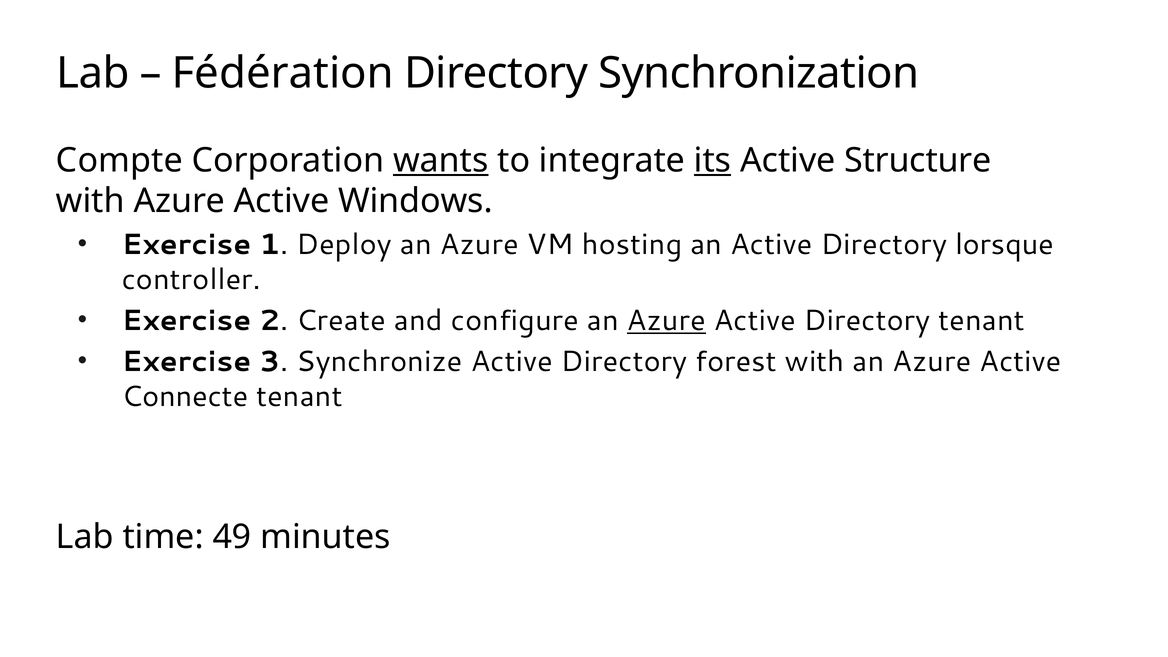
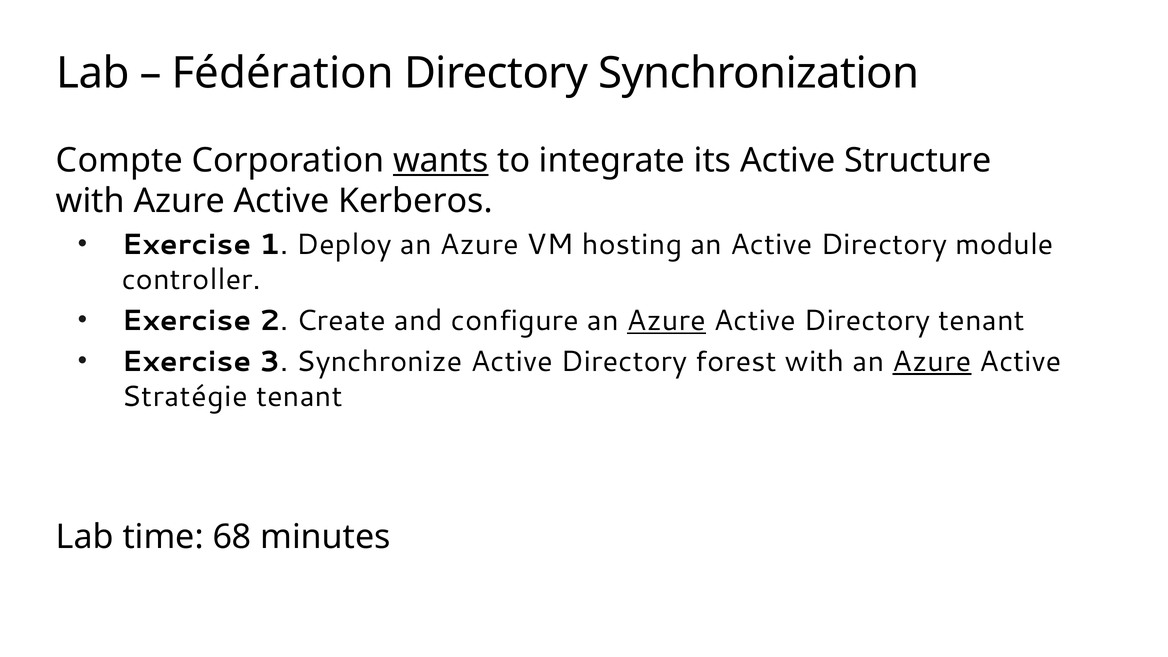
its underline: present -> none (713, 160)
Windows: Windows -> Kerberos (415, 201)
lorsque: lorsque -> module (1004, 245)
Azure underline: none -> present (932, 361)
Connecte: Connecte -> Stratégie (185, 397)
49: 49 -> 68 (232, 537)
